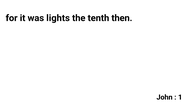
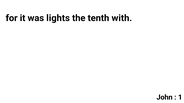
then: then -> with (122, 18)
